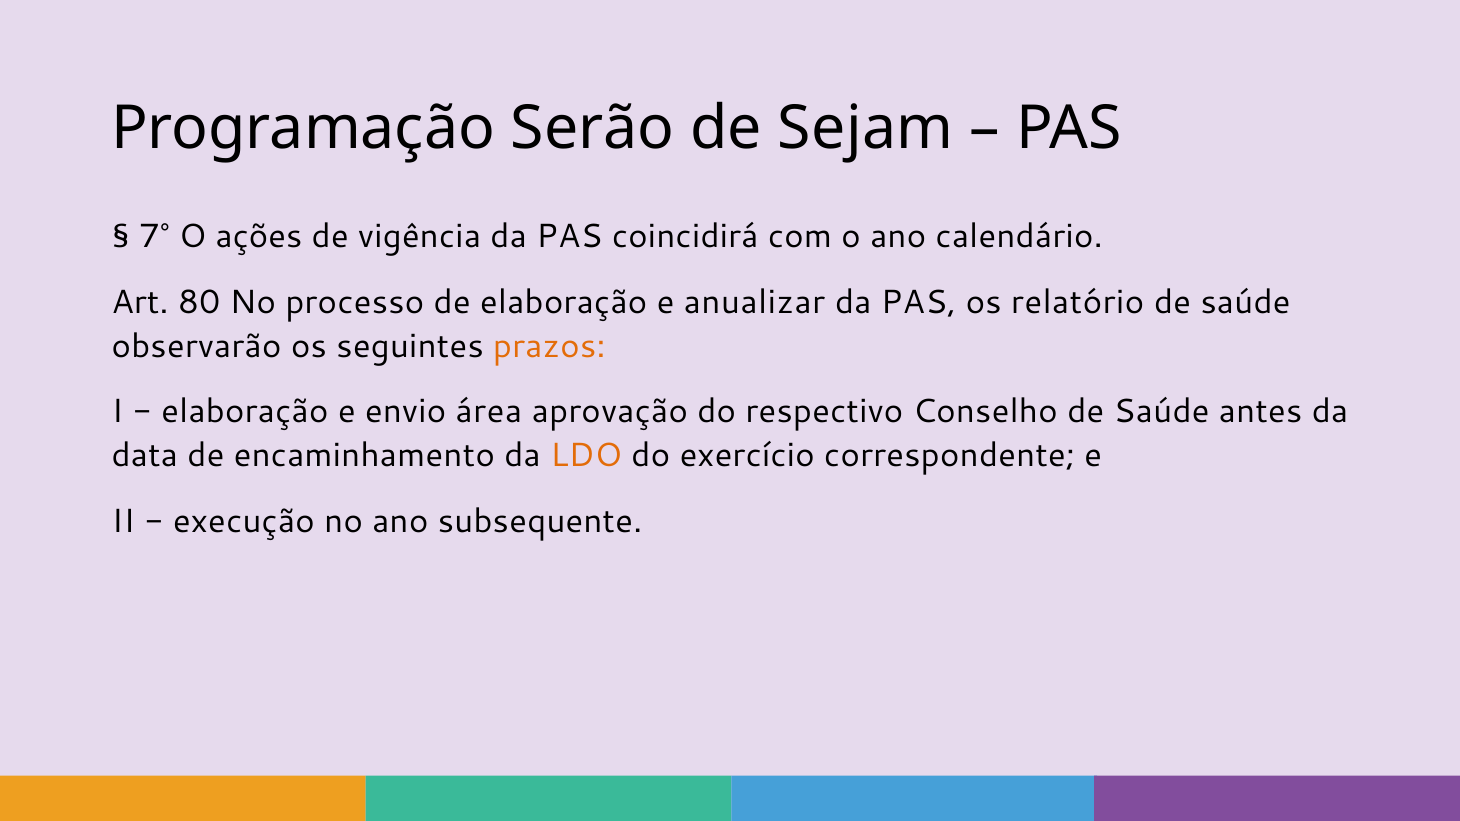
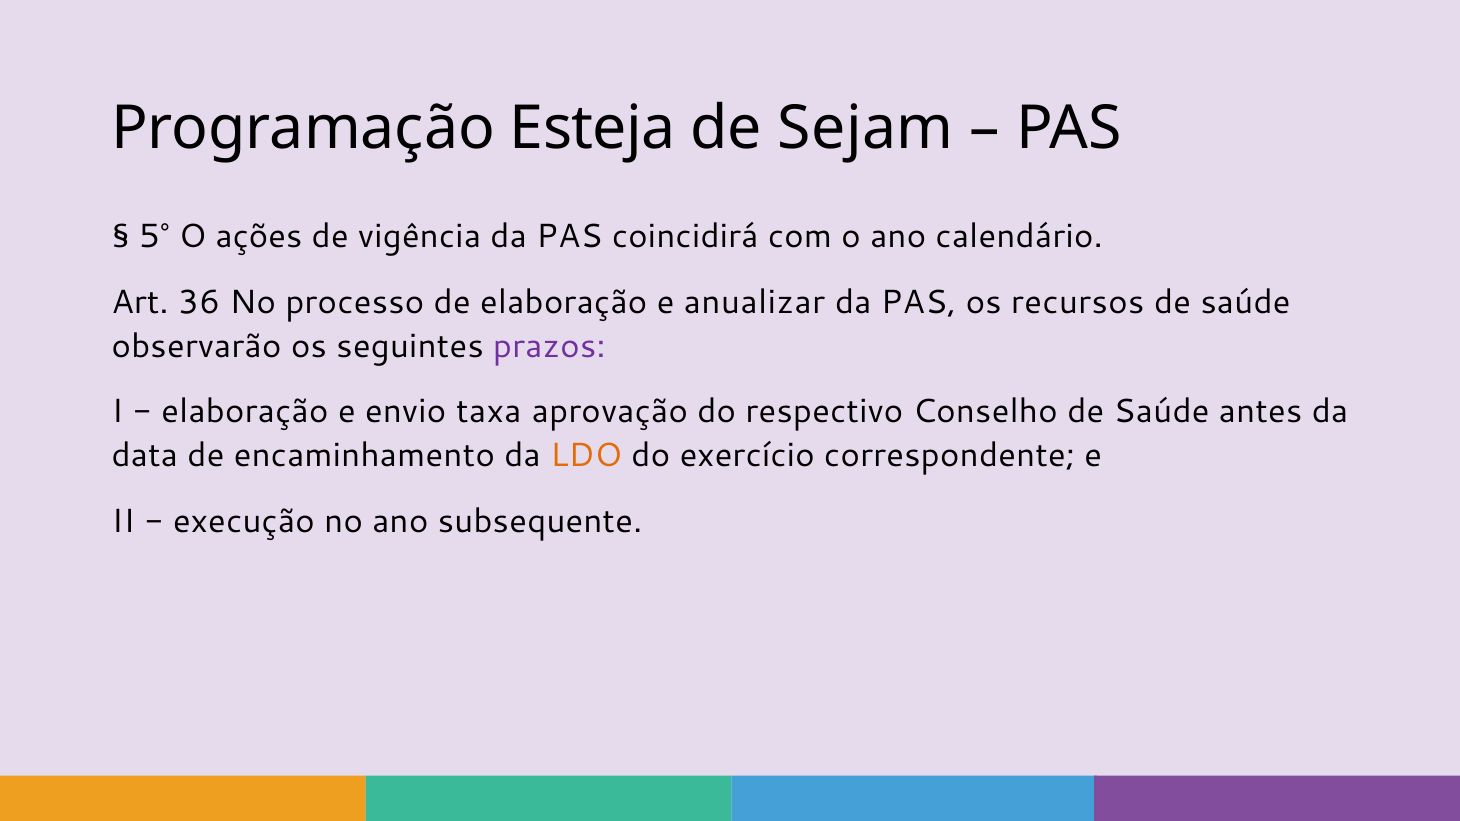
Serão: Serão -> Esteja (593, 128)
7°: 7° -> 5° (154, 237)
80: 80 -> 36 (199, 302)
relatório: relatório -> recursos (1078, 302)
prazos colour: orange -> purple (549, 346)
área: área -> taxa (489, 412)
